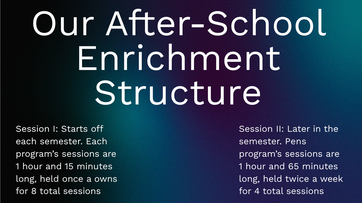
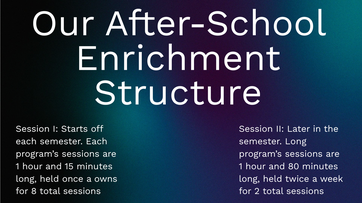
semester Pens: Pens -> Long (296, 142)
65: 65 -> 80 (294, 167)
4: 4 -> 2 (257, 192)
